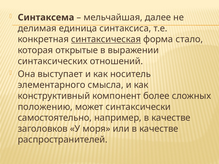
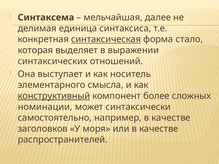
открытые: открытые -> выделяет (77, 50)
конструктивный underline: none -> present (54, 96)
положению: положению -> номинации (45, 107)
